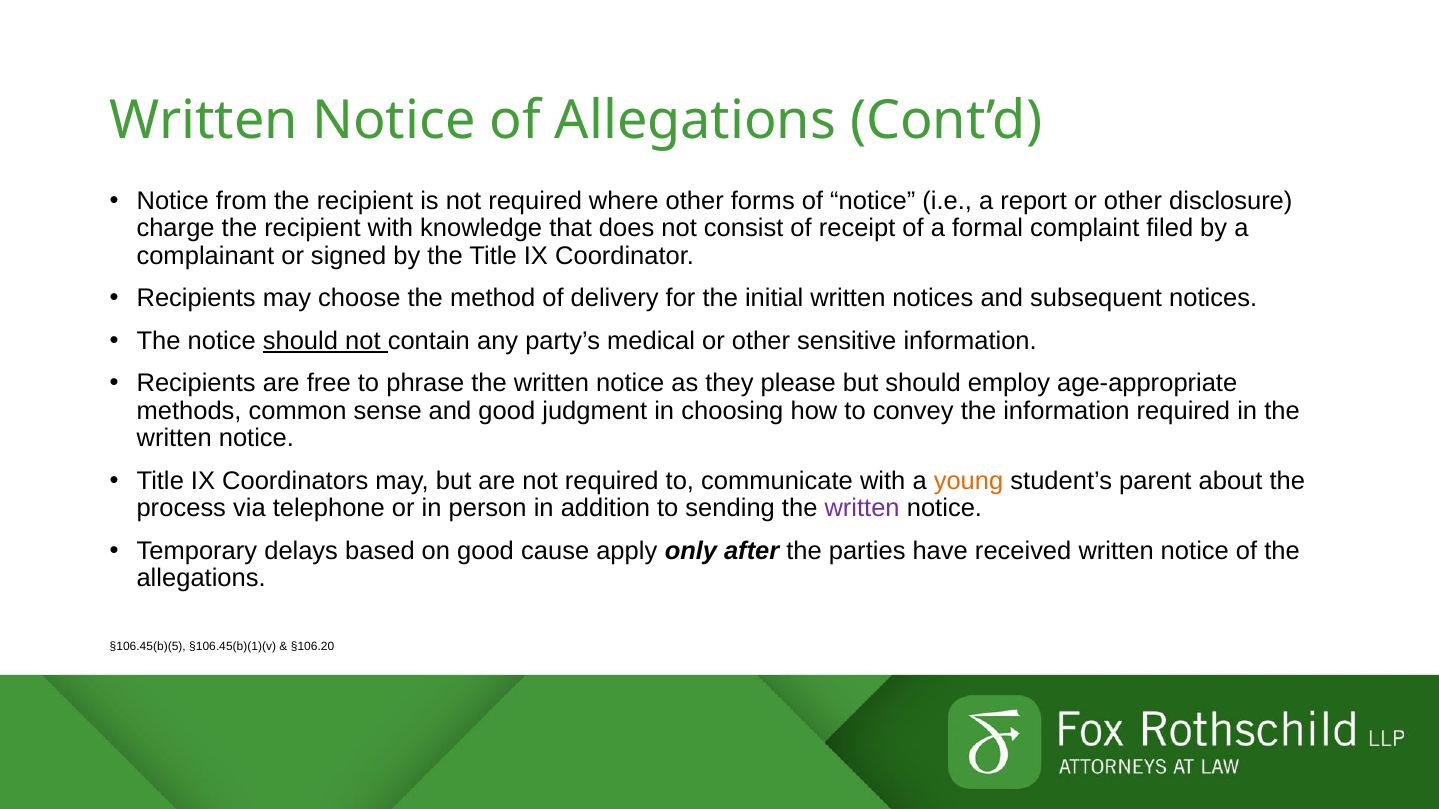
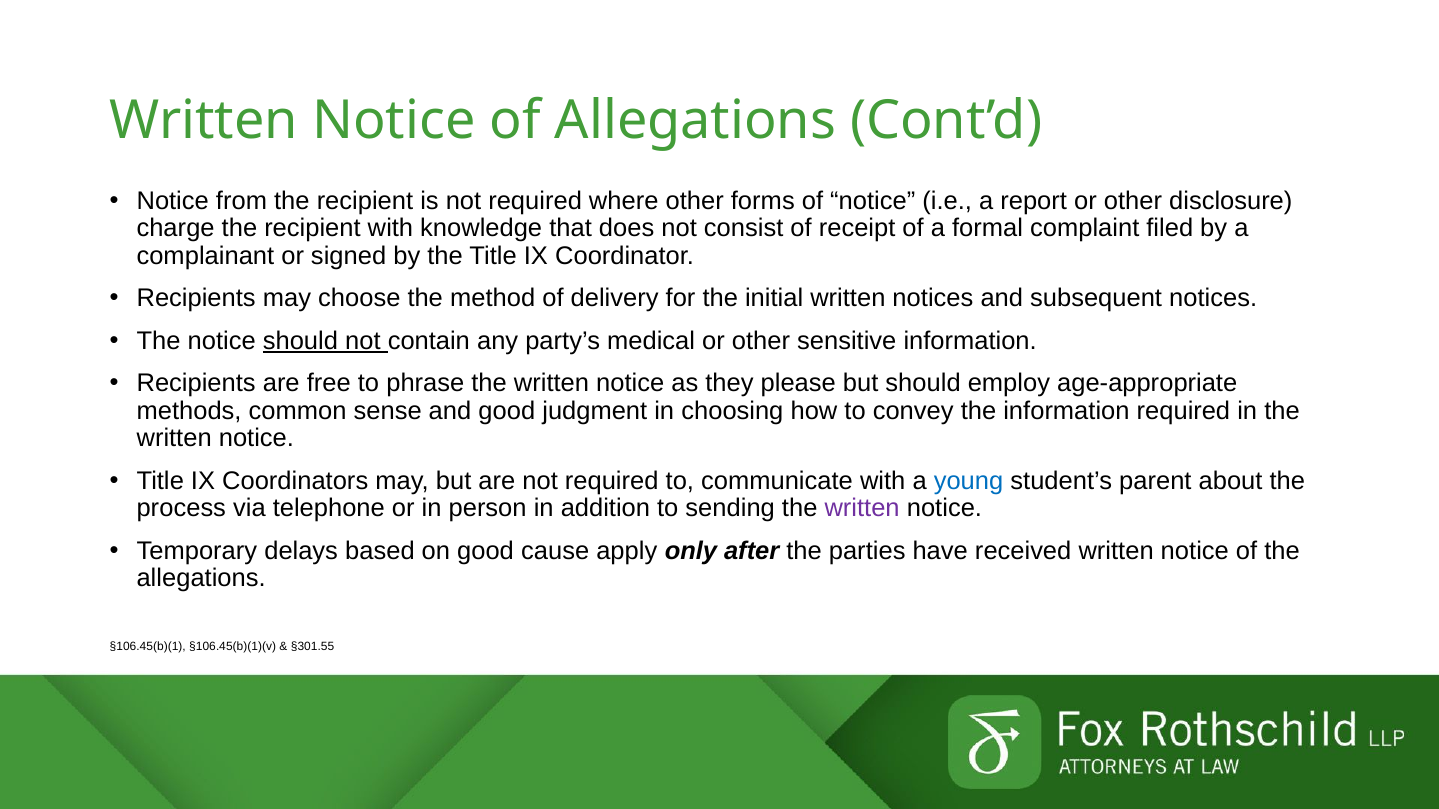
young colour: orange -> blue (969, 481)
§106.45(b)(5: §106.45(b)(5 -> §106.45(b)(1 (148, 647)
§106.20: §106.20 -> §301.55 (313, 647)
